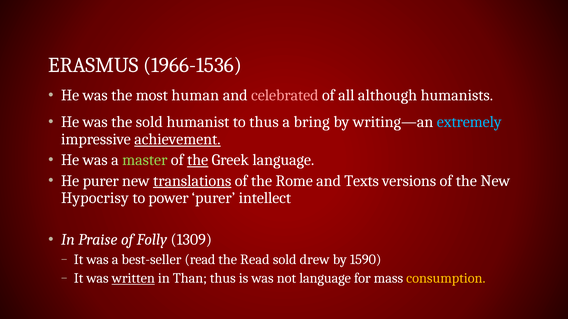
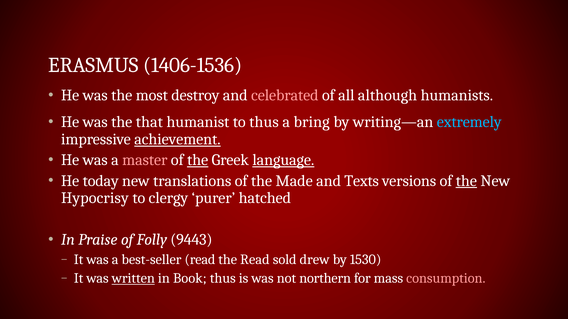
1966-1536: 1966-1536 -> 1406-1536 (193, 65)
human: human -> destroy (195, 95)
the sold: sold -> that (149, 122)
master colour: light green -> pink (145, 160)
language underline: none -> present (283, 160)
He purer: purer -> today (101, 181)
translations underline: present -> none (192, 181)
Rome: Rome -> Made (294, 181)
the underline: none -> present (466, 181)
power: power -> clergy (168, 198)
intellect: intellect -> hatched (265, 198)
1309: 1309 -> 9443 (191, 240)
1590: 1590 -> 1530 (366, 260)
Than: Than -> Book (190, 279)
not language: language -> northern (325, 279)
consumption colour: yellow -> pink (446, 279)
